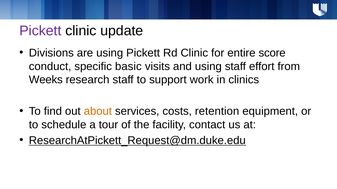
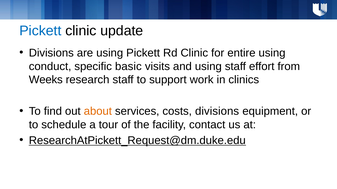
Pickett colour: purple -> blue (40, 31)
entire score: score -> using (272, 53)
costs retention: retention -> divisions (217, 112)
